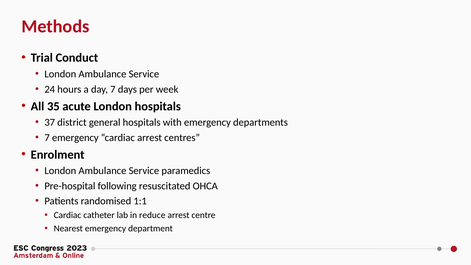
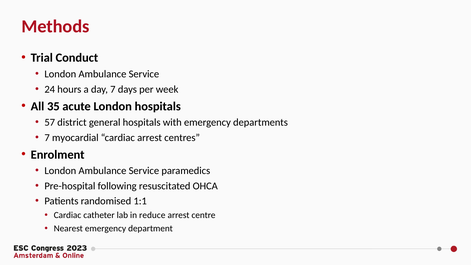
37: 37 -> 57 (50, 122)
7 emergency: emergency -> myocardial (75, 138)
